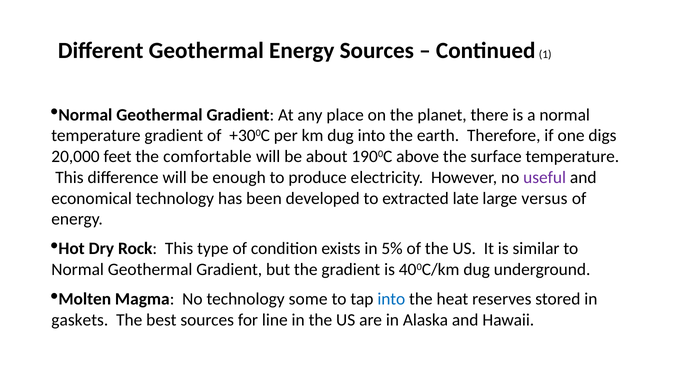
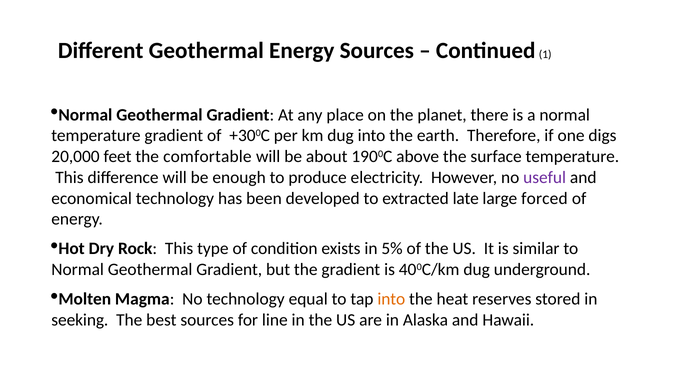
versus: versus -> forced (544, 198)
some: some -> equal (308, 299)
into colour: blue -> orange (391, 299)
gaskets: gaskets -> seeking (80, 320)
